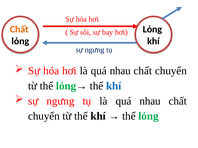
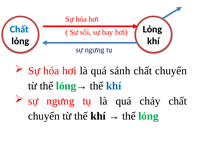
Chất colour: orange -> blue (19, 29)
hơi là quá nhau: nhau -> sánh (120, 71)
tụ là quá nhau: nhau -> chảy (150, 101)
